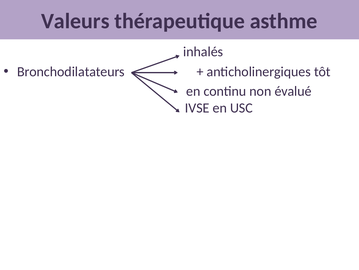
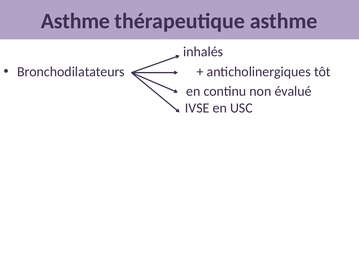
Valeurs: Valeurs -> Asthme (75, 21)
